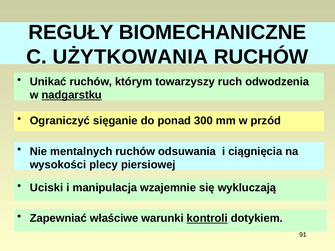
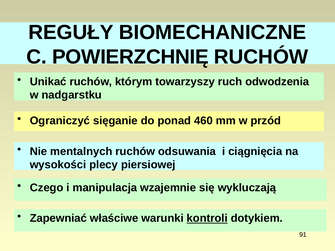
UŻYTKOWANIA: UŻYTKOWANIA -> POWIERZCHNIĘ (130, 57)
nadgarstku underline: present -> none (72, 95)
300: 300 -> 460 (203, 121)
Uciski: Uciski -> Czego (47, 188)
